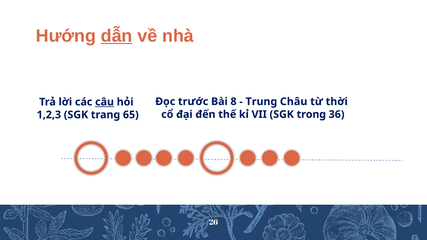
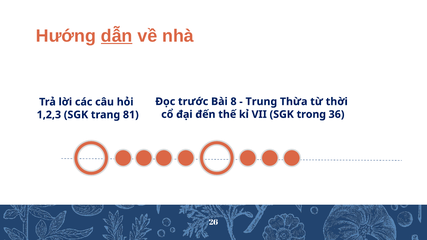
Châu: Châu -> Thừa (294, 102)
câu underline: present -> none (105, 102)
65: 65 -> 81 (131, 115)
